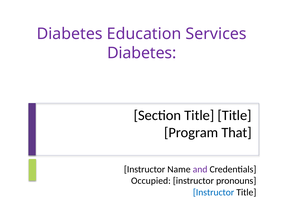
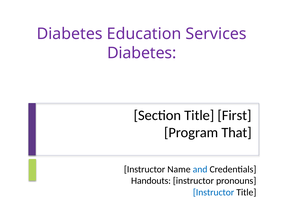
Title Title: Title -> First (235, 115)
and colour: purple -> blue (200, 169)
Occupied: Occupied -> Handouts (151, 181)
